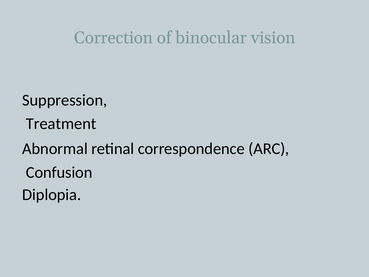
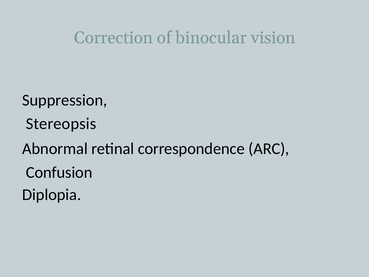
Treatment: Treatment -> Stereopsis (61, 124)
